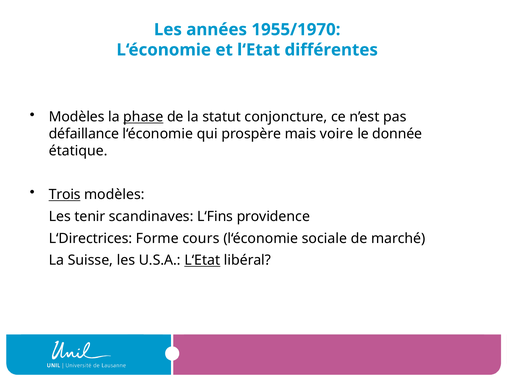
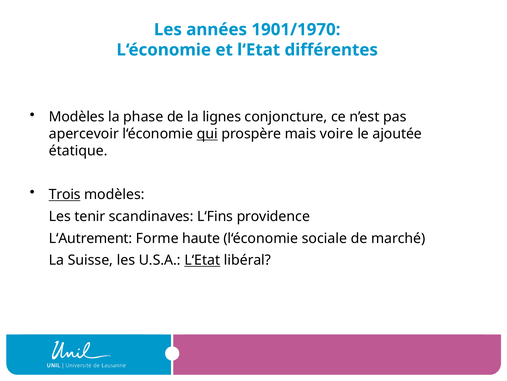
1955/1970: 1955/1970 -> 1901/1970 (296, 30)
phase underline: present -> none (143, 117)
statut: statut -> lignes (222, 117)
défaillance: défaillance -> apercevoir (84, 134)
qui underline: none -> present (207, 134)
donnée: donnée -> ajoutée (397, 134)
L‘Directrices: L‘Directrices -> L‘Autrement (91, 238)
cours: cours -> haute (201, 238)
